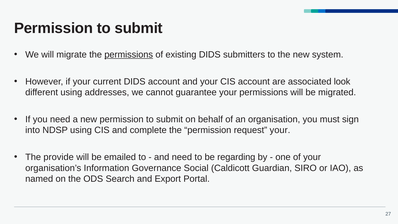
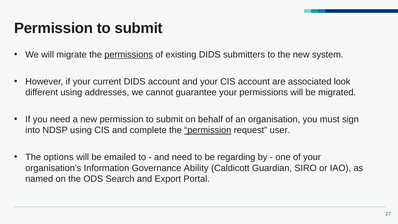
permission underline: none -> present (208, 130)
request your: your -> user (280, 130)
provide: provide -> options (59, 157)
Social: Social -> Ability (196, 168)
